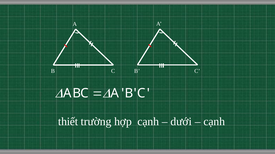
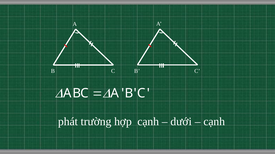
thiết: thiết -> phát (68, 122)
